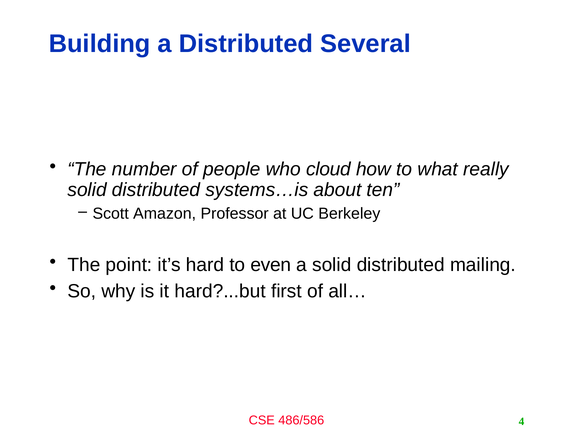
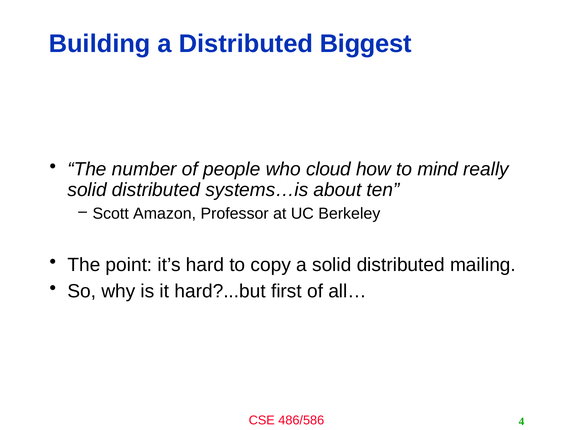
Several: Several -> Biggest (366, 44)
what: what -> mind (438, 169)
even: even -> copy (271, 265)
